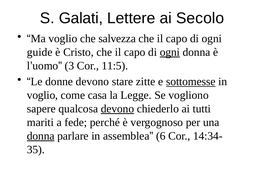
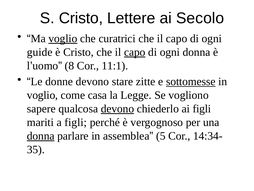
S Galati: Galati -> Cristo (81, 18)
voglio underline: none -> present (63, 38)
salvezza: salvezza -> curatrici (117, 38)
capo underline: none -> present (135, 52)
ogni underline: present -> none (170, 52)
3: 3 -> 8 (69, 66)
11:5: 11:5 -> 11:1 (115, 66)
ai tutti: tutti -> figli (202, 108)
a fede: fede -> figli (76, 122)
6: 6 -> 5 (161, 136)
